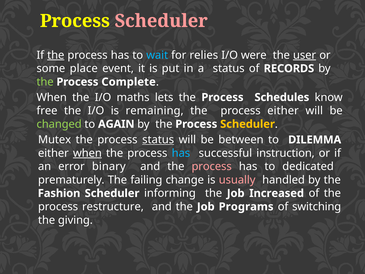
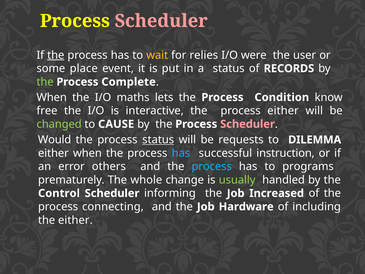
wait colour: light blue -> yellow (157, 55)
user underline: present -> none (305, 55)
Schedules: Schedules -> Condition (282, 97)
remaining: remaining -> interactive (155, 111)
AGAIN: AGAIN -> CAUSE (116, 124)
Scheduler colour: yellow -> pink (248, 124)
Mutex: Mutex -> Would (55, 140)
between: between -> requests (241, 140)
when underline: present -> none (87, 153)
binary: binary -> others (109, 166)
process colour: pink -> light blue (212, 166)
dedicated: dedicated -> programs (308, 166)
failing: failing -> whole (146, 180)
usually colour: pink -> light green (237, 180)
Fashion: Fashion -> Control (59, 193)
restructure: restructure -> connecting (113, 206)
Programs: Programs -> Hardware (246, 206)
switching: switching -> including (317, 206)
the giving: giving -> either (75, 220)
